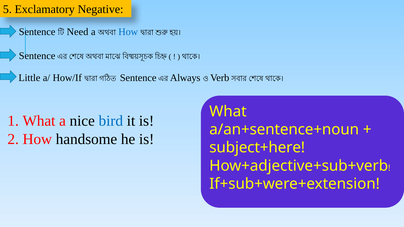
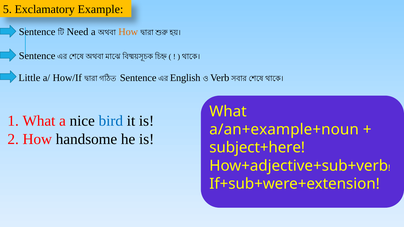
Negative: Negative -> Example (100, 9)
How colour: blue -> orange (128, 32)
Always: Always -> English (185, 78)
a/an+sentence+noun: a/an+sentence+noun -> a/an+example+noun (284, 130)
